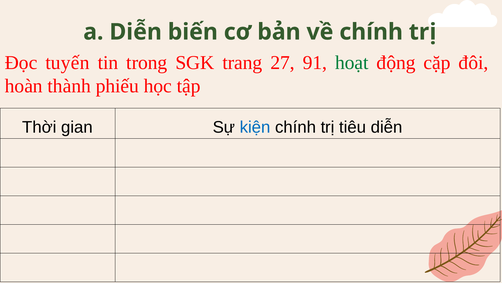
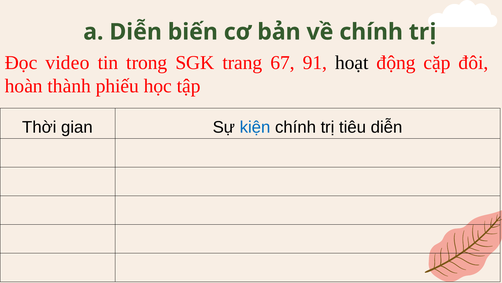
tuyến: tuyến -> video (67, 62)
27: 27 -> 67 (283, 62)
hoạt colour: green -> black (352, 62)
